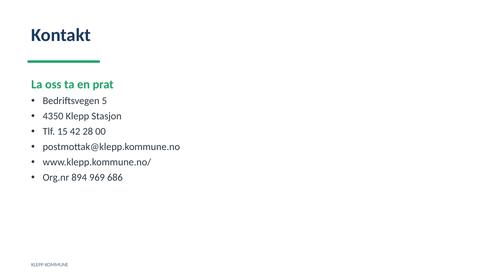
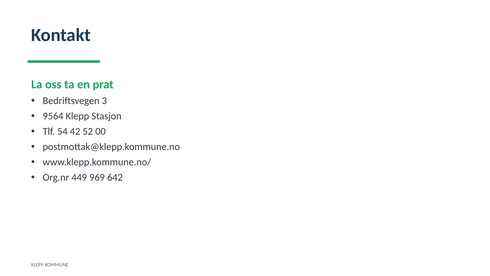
5: 5 -> 3 (104, 101)
4350: 4350 -> 9564 (53, 116)
15: 15 -> 54 (62, 131)
28: 28 -> 52 (88, 131)
894: 894 -> 449 (79, 177)
686: 686 -> 642 (115, 177)
